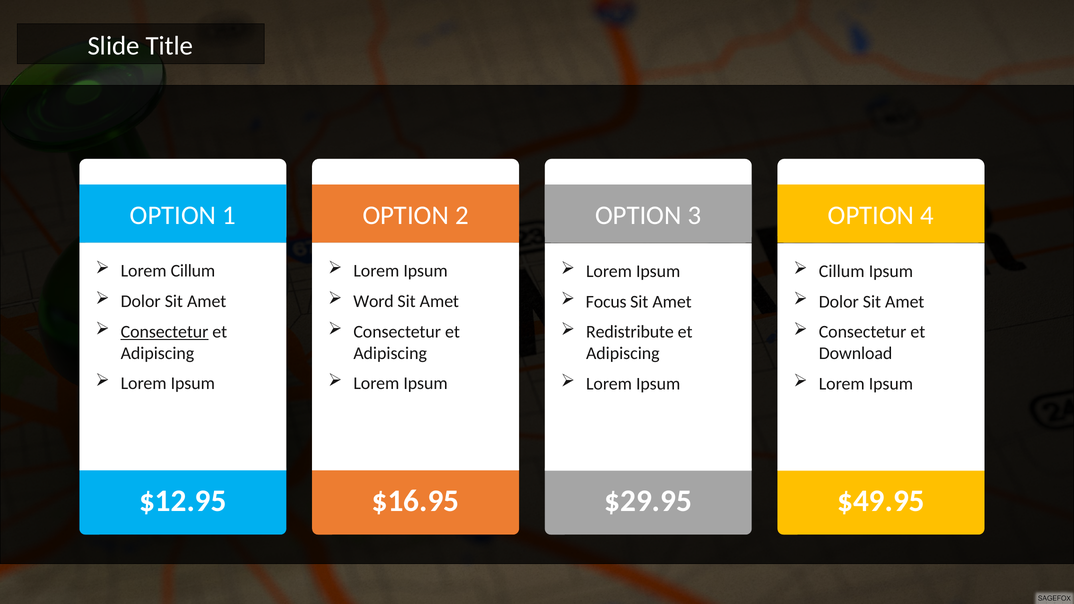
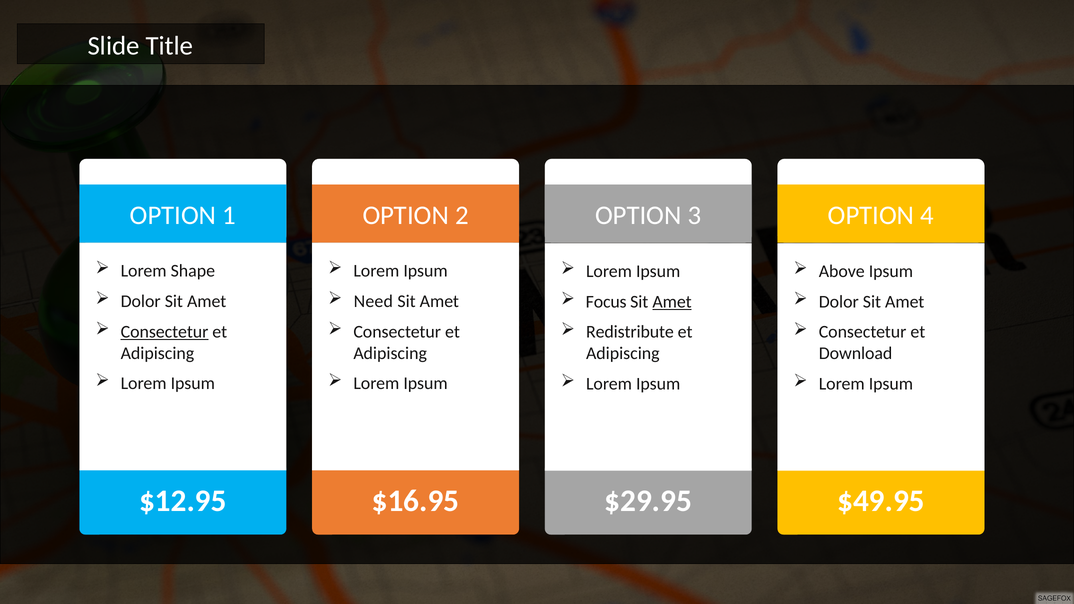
Lorem Cillum: Cillum -> Shape (193, 271)
Cillum: Cillum -> Above (842, 271)
Word: Word -> Need (373, 301)
Amet underline: none -> present (672, 302)
